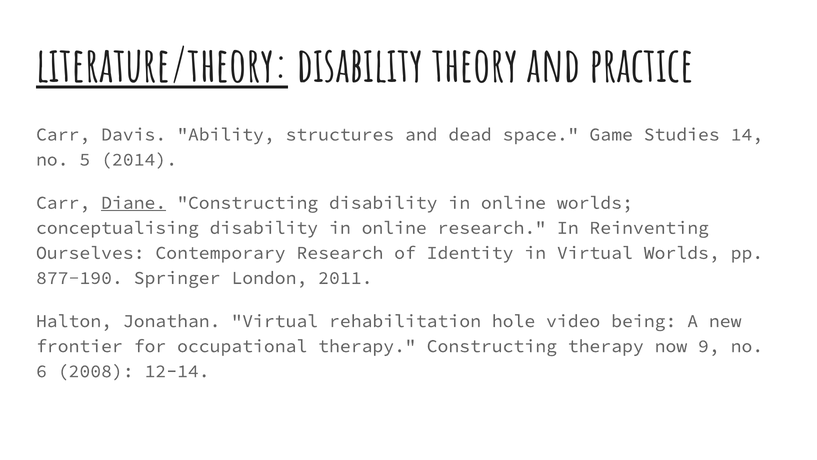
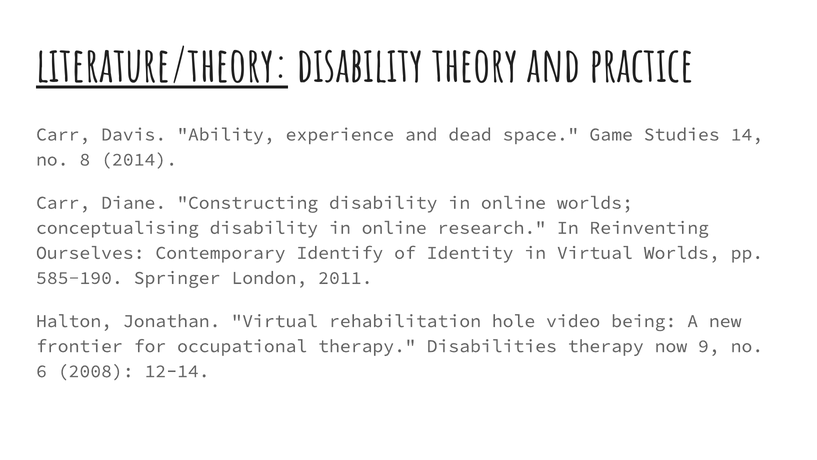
structures: structures -> experience (340, 134)
5: 5 -> 8 (85, 159)
Diane underline: present -> none (134, 203)
Contemporary Research: Research -> Identify (340, 253)
877-190: 877-190 -> 585-190 (79, 278)
therapy Constructing: Constructing -> Disabilities (492, 346)
